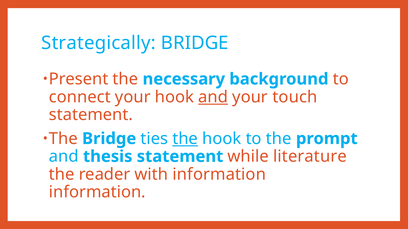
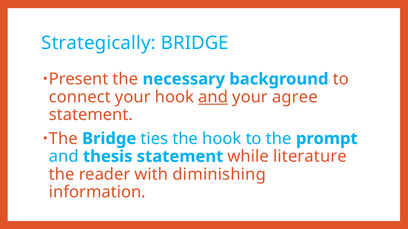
touch: touch -> agree (295, 97)
the underline: present -> none (185, 139)
with information: information -> diminishing (219, 175)
